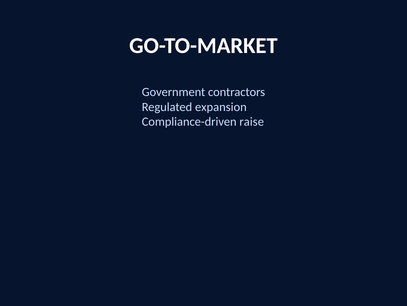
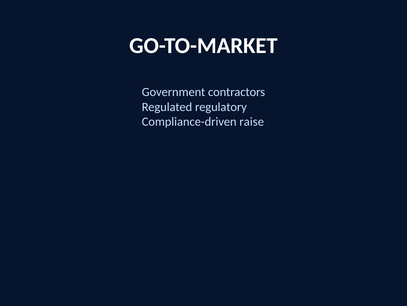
expansion: expansion -> regulatory (221, 107)
